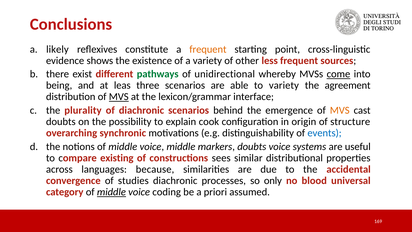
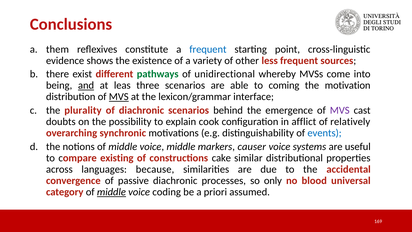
likely: likely -> them (57, 49)
frequent colour: orange -> blue (208, 49)
come underline: present -> none (338, 74)
and underline: none -> present (86, 85)
to variety: variety -> coming (284, 85)
agreement: agreement -> motivation (348, 85)
MVS colour: orange -> purple (340, 110)
origin: origin -> afflict (304, 122)
structure: structure -> relatively (350, 122)
markers doubts: doubts -> causer (252, 146)
sees: sees -> cake (221, 158)
studies: studies -> passive (133, 180)
